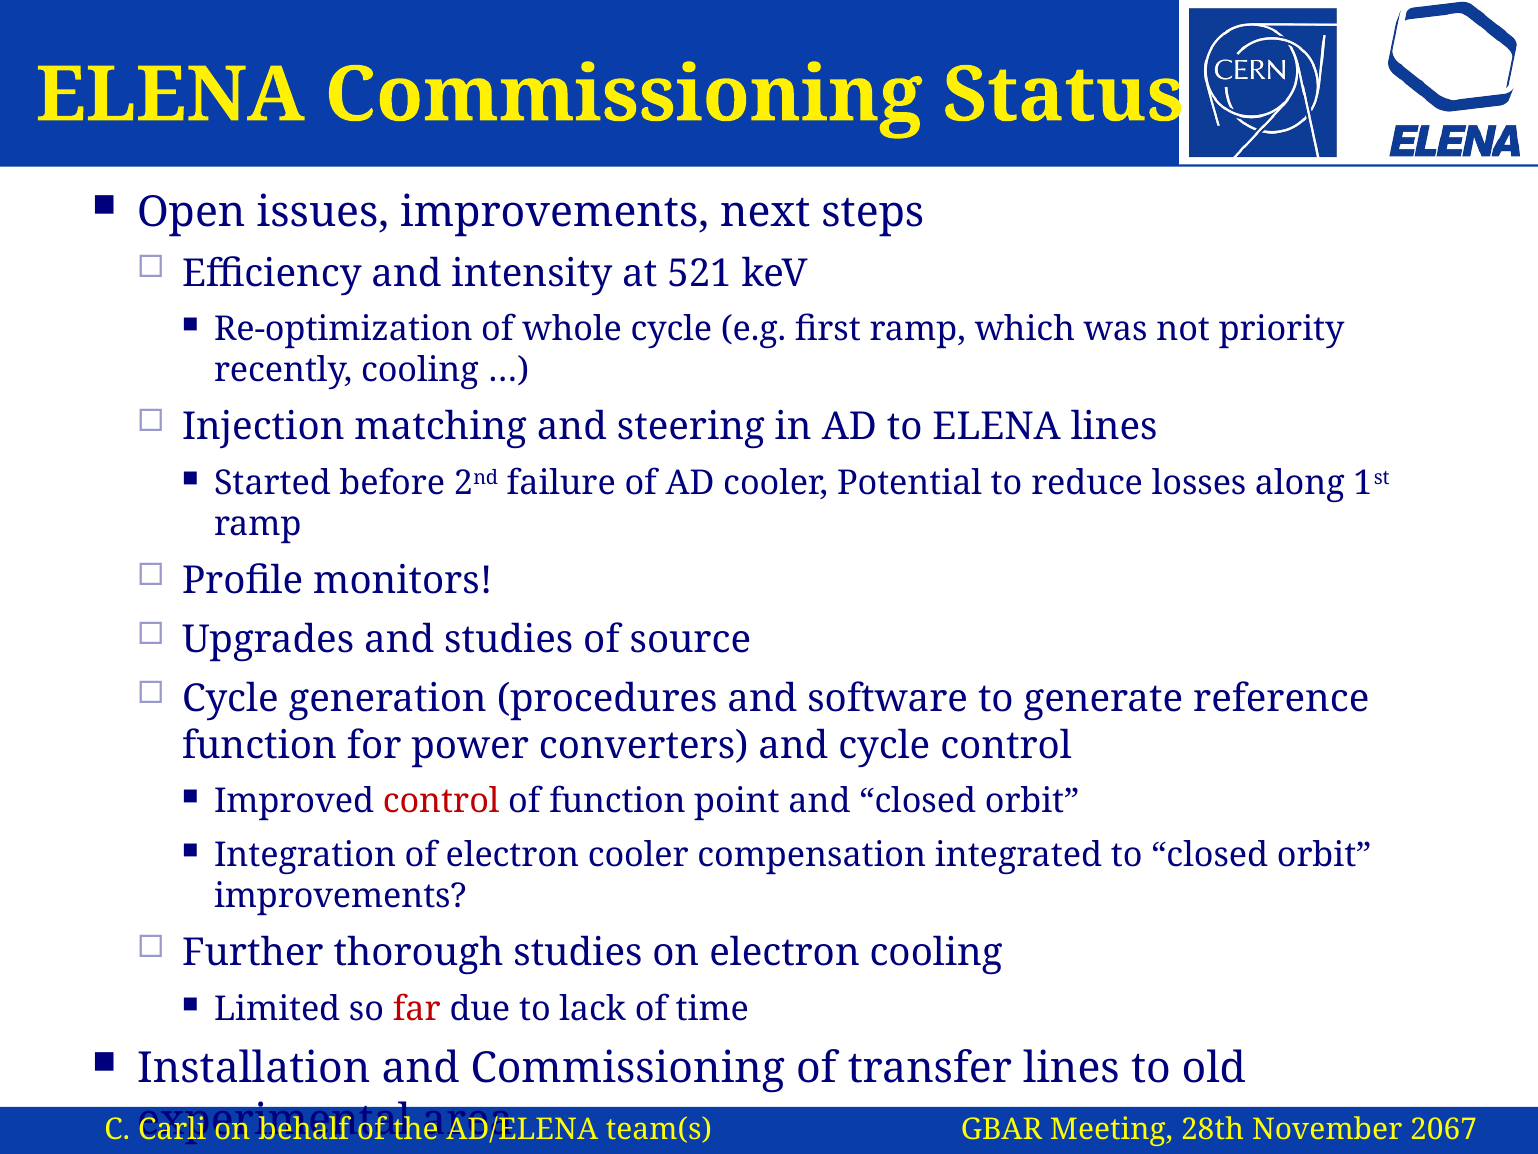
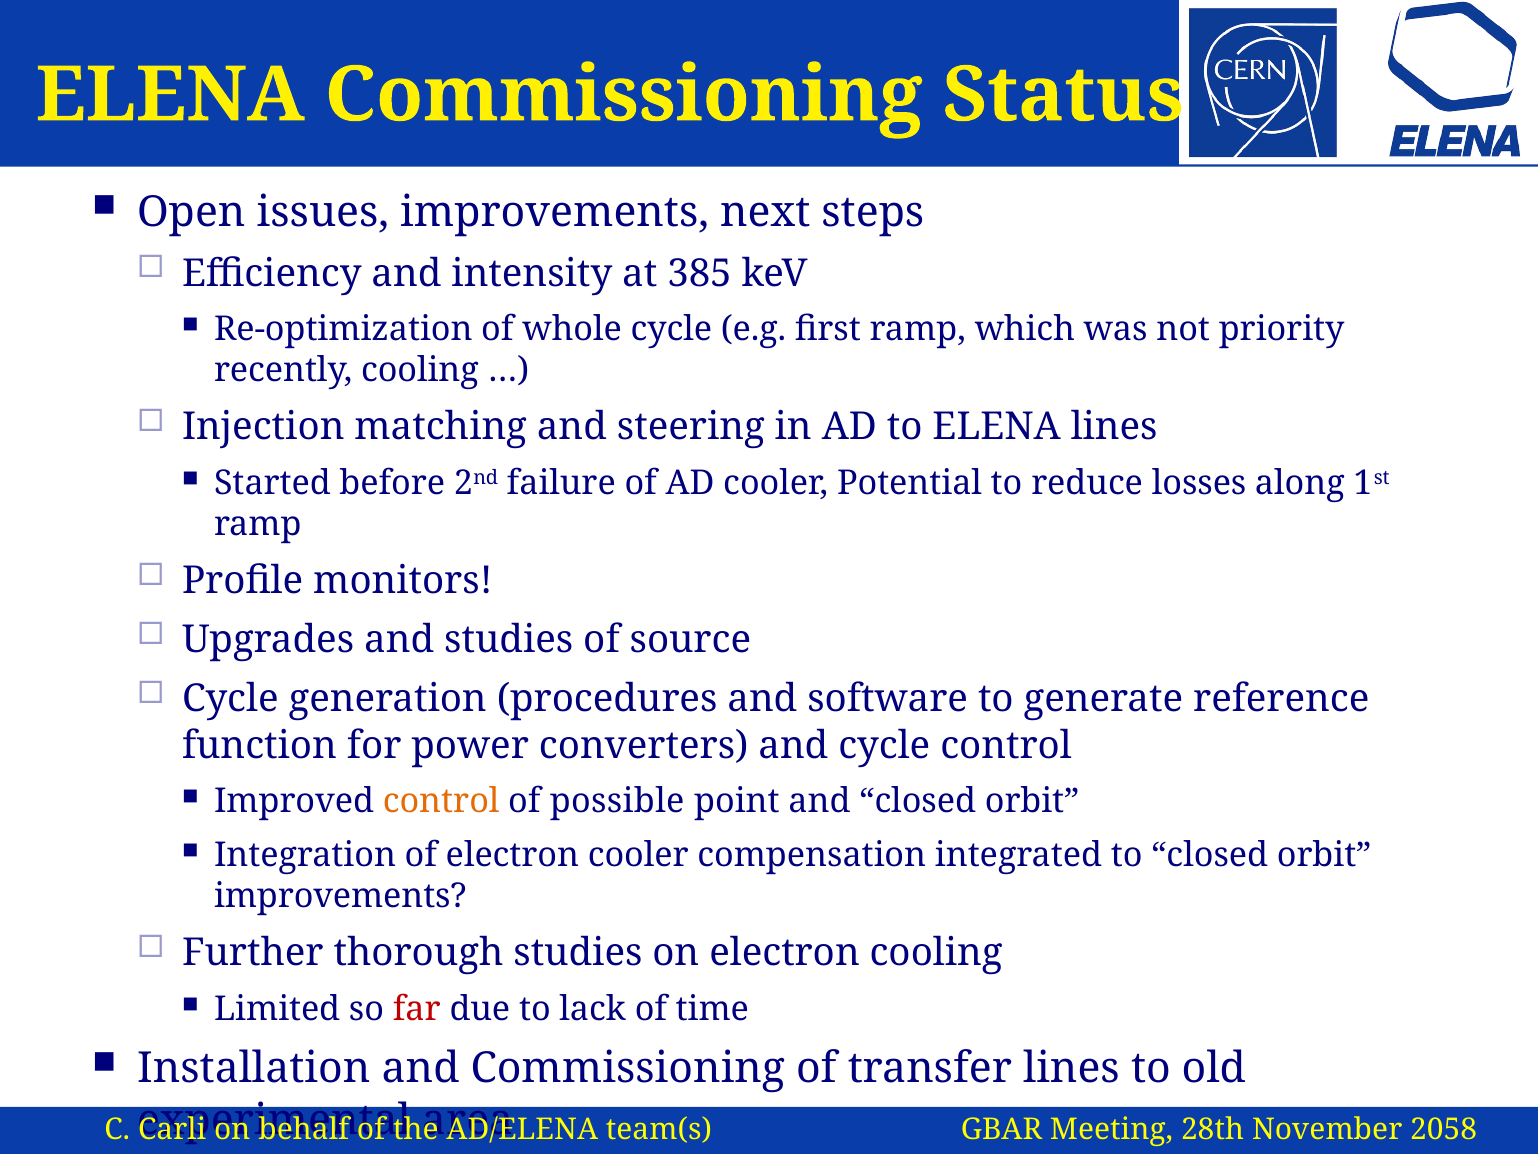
521: 521 -> 385 (700, 273)
control colour: red -> orange (441, 801)
of function: function -> possible (617, 801)
2067: 2067 -> 2058 (1444, 1129)
